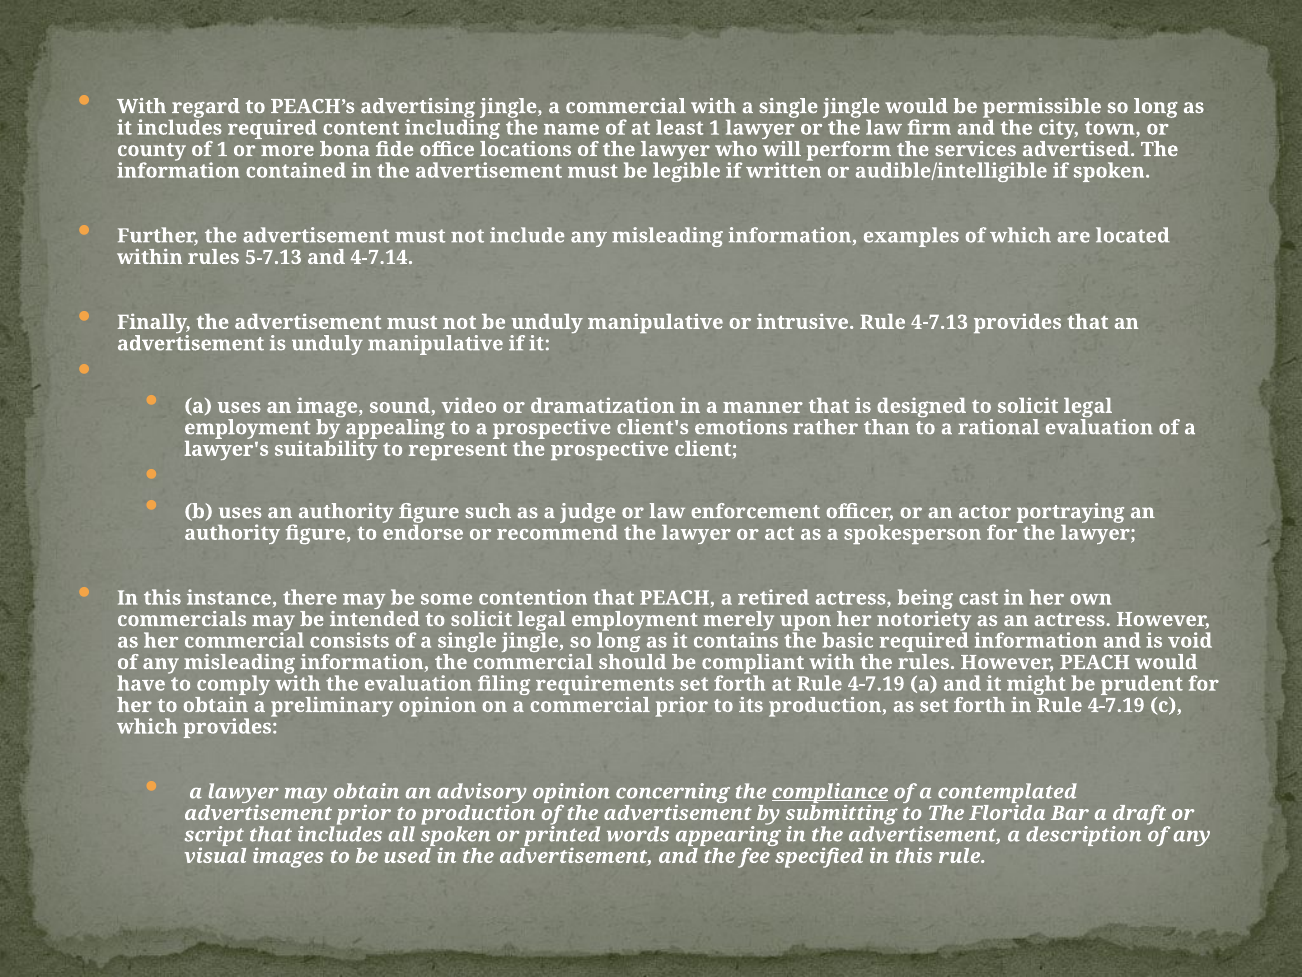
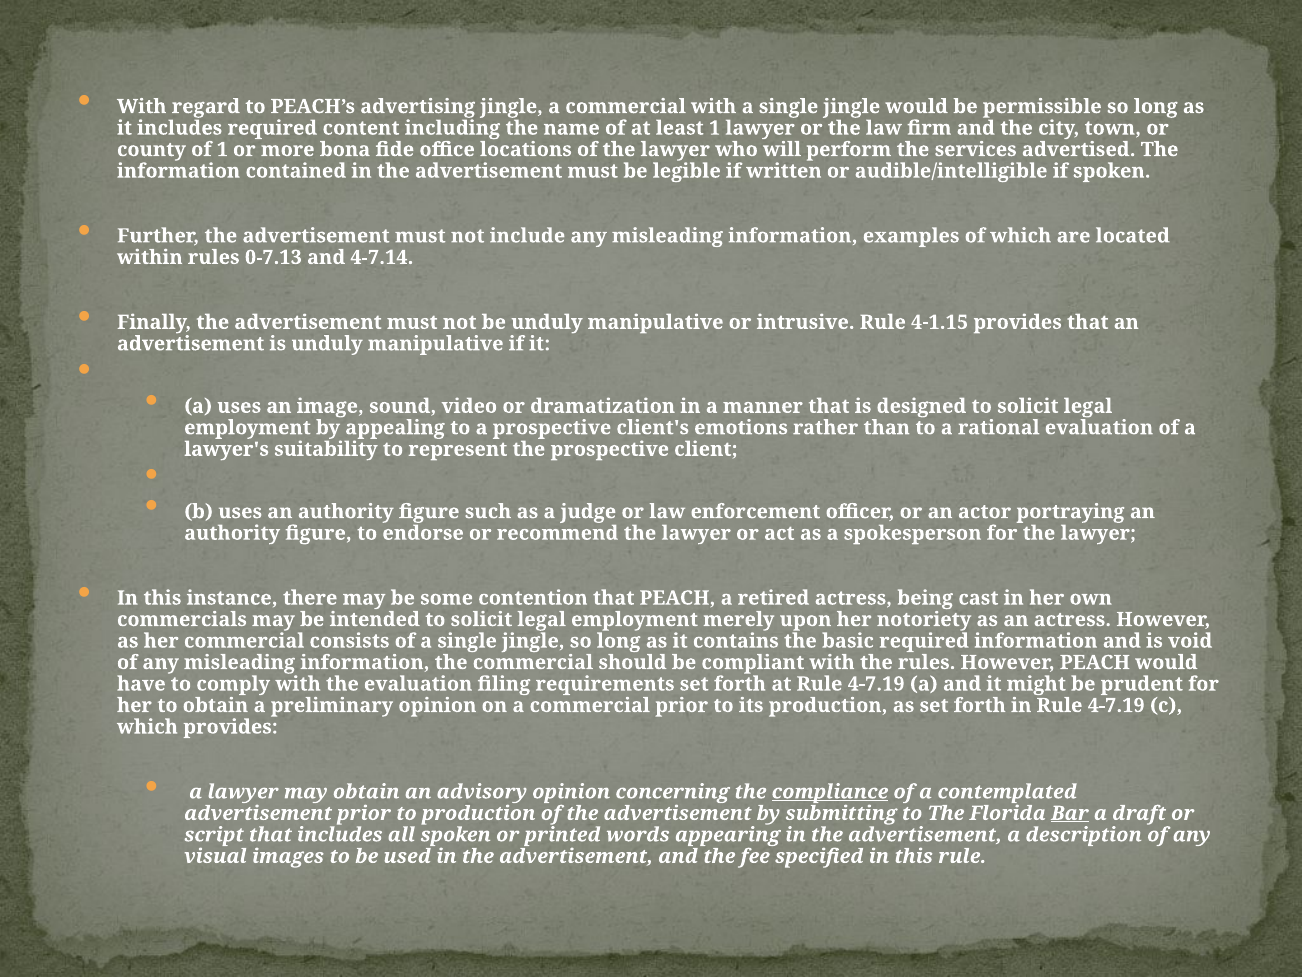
5-7.13: 5-7.13 -> 0-7.13 (273, 257)
4-7.13: 4-7.13 -> 4-1.15 (940, 322)
Bar underline: none -> present (1070, 813)
